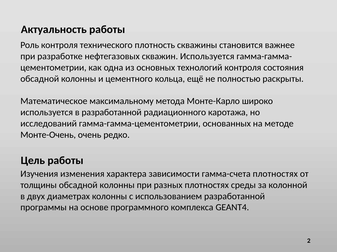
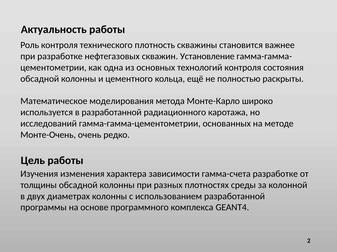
скважин Используется: Используется -> Установление (207, 56)
максимальному: максимальному -> моделирования (122, 101)
гамма-счета плотностях: плотностях -> разработке (275, 174)
